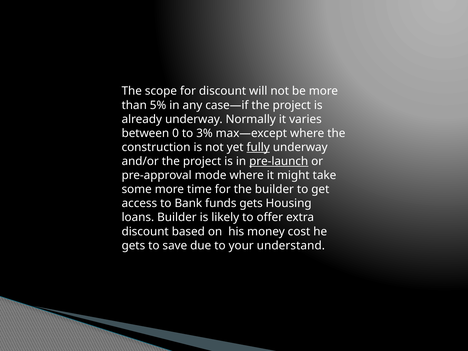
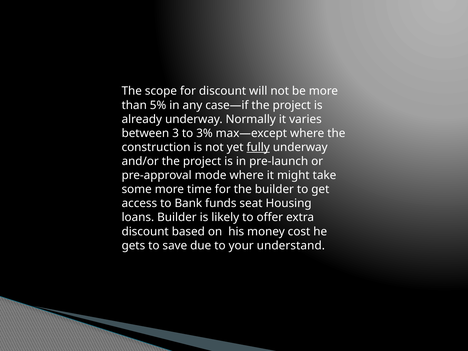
0: 0 -> 3 (176, 133)
pre-launch underline: present -> none (279, 161)
funds gets: gets -> seat (251, 203)
